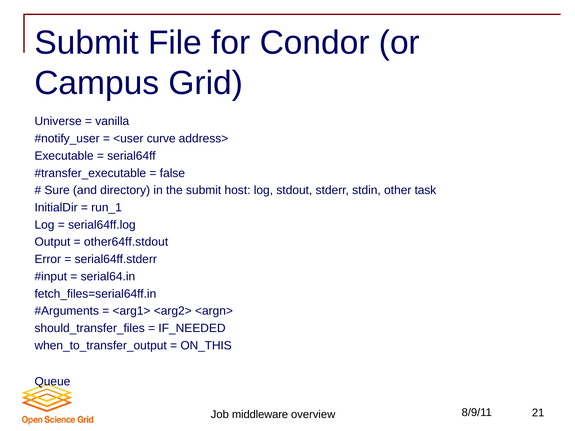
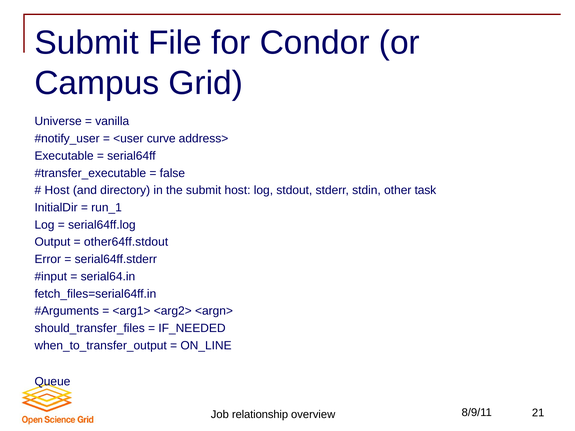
Sure: Sure -> Host (57, 190)
ON_THIS: ON_THIS -> ON_LINE (206, 346)
middleware: middleware -> relationship (260, 415)
